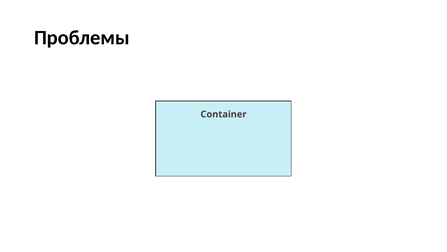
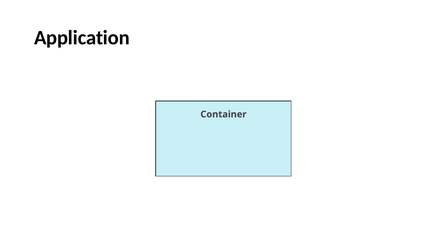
Проблемы: Проблемы -> Application (82, 38)
